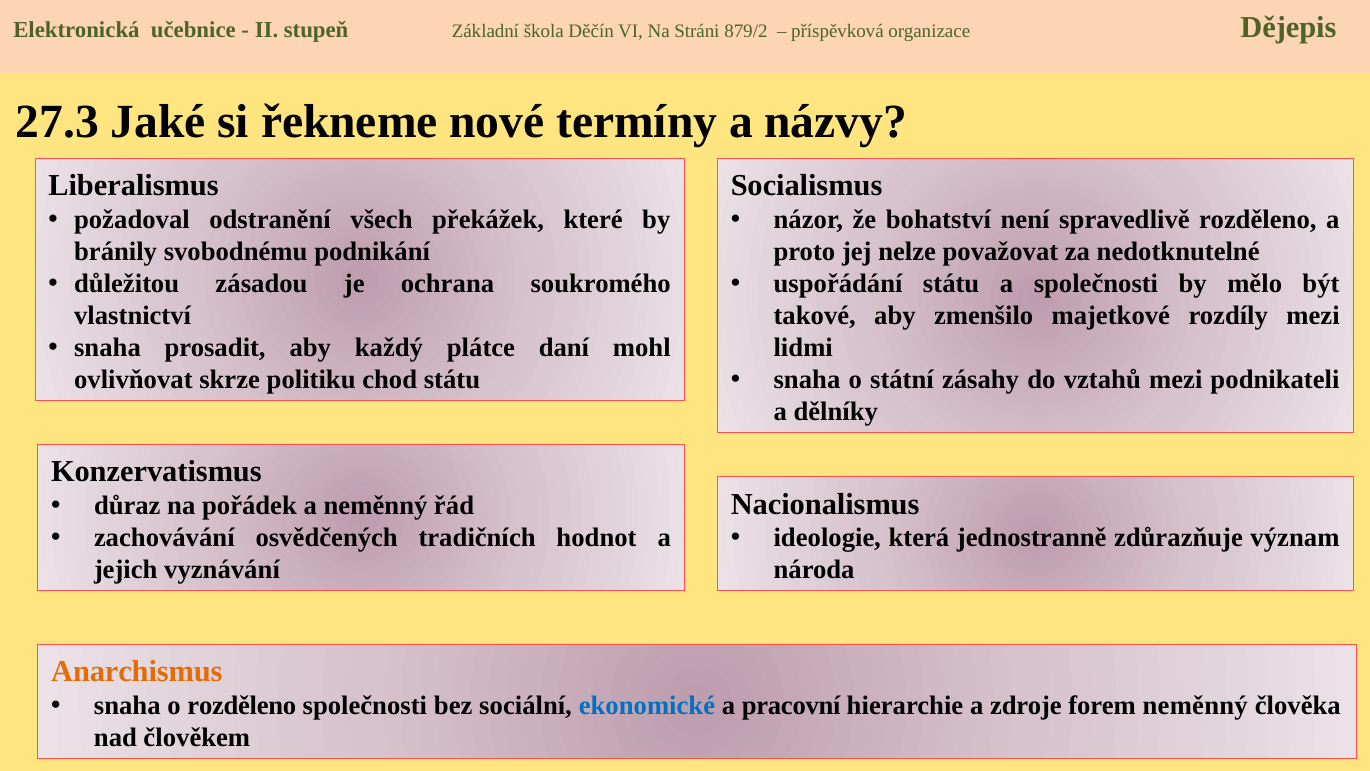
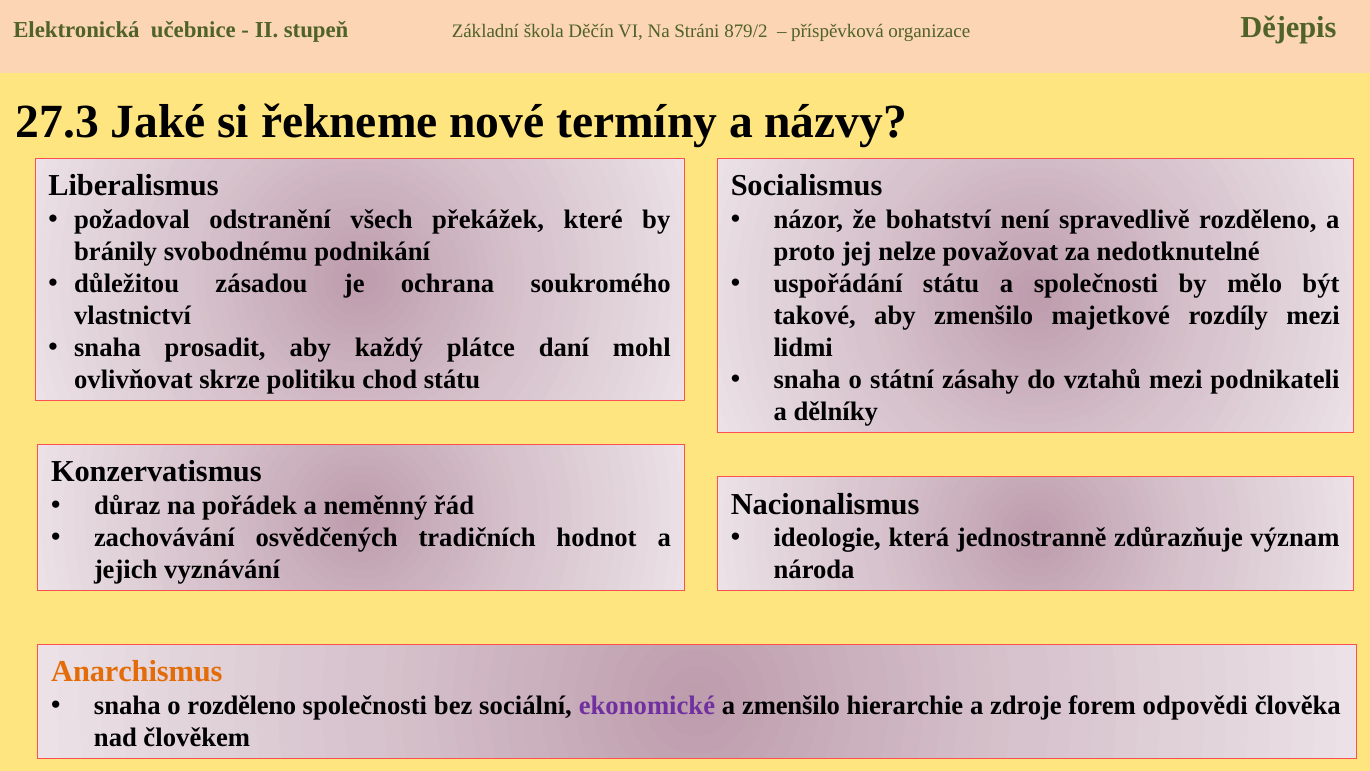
ekonomické colour: blue -> purple (647, 705)
a pracovní: pracovní -> zmenšilo (791, 705)
forem neměnný: neměnný -> odpovědi (1195, 705)
